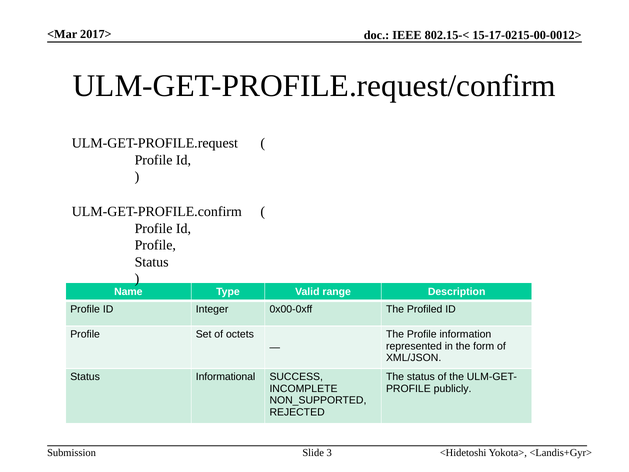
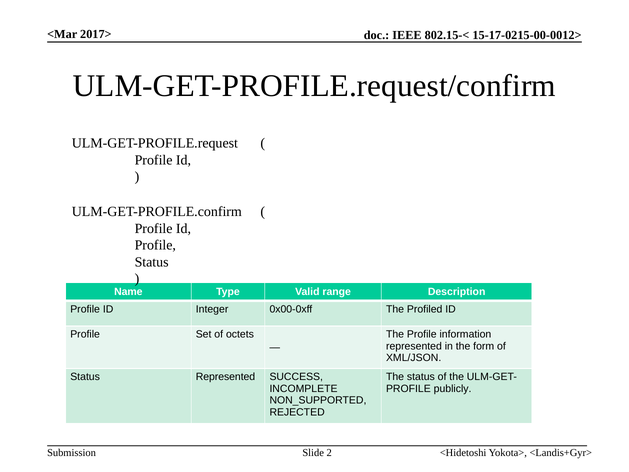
Status Informational: Informational -> Represented (226, 377)
3: 3 -> 2 (329, 452)
